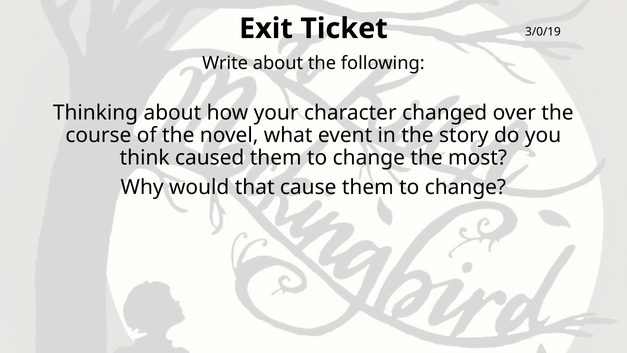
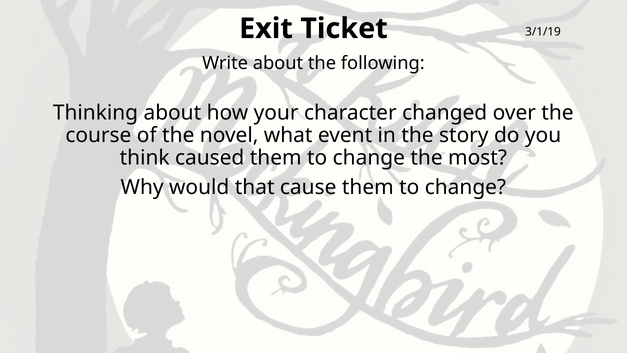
3/0/19: 3/0/19 -> 3/1/19 (543, 32)
